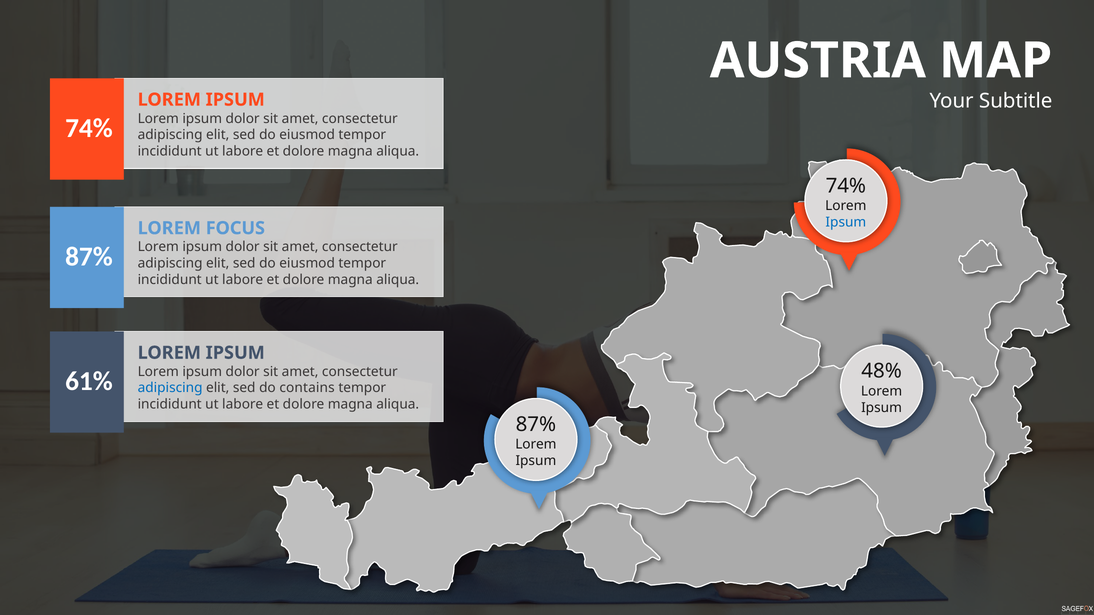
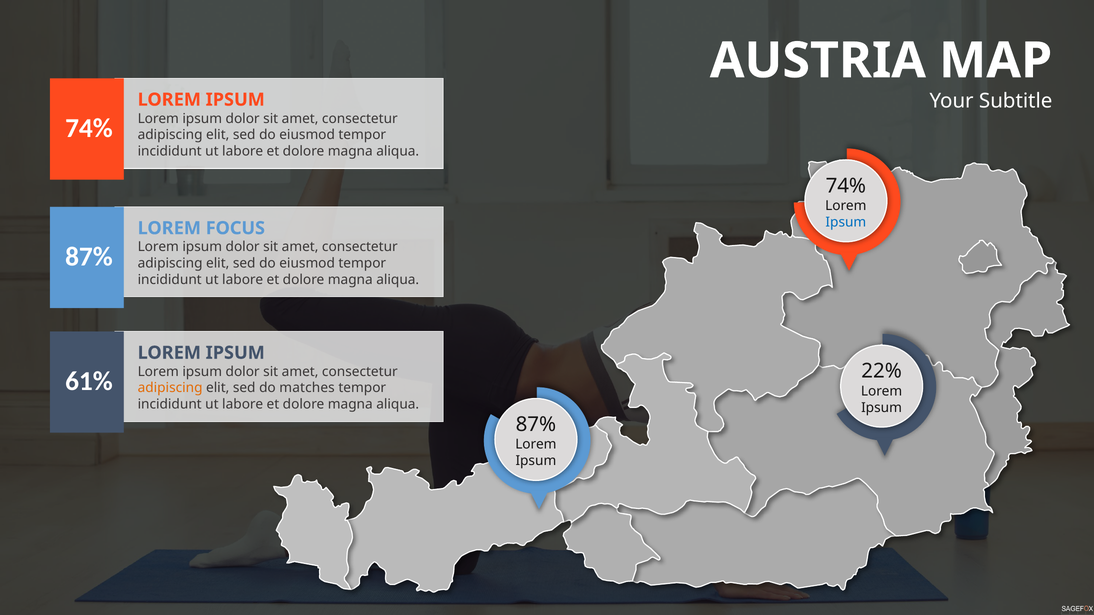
48%: 48% -> 22% (882, 371)
adipiscing colour: blue -> orange (170, 388)
contains: contains -> matches (307, 388)
